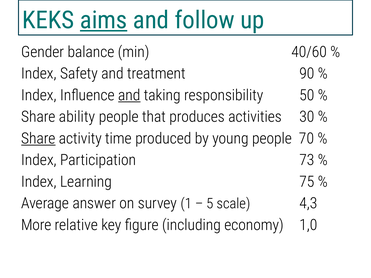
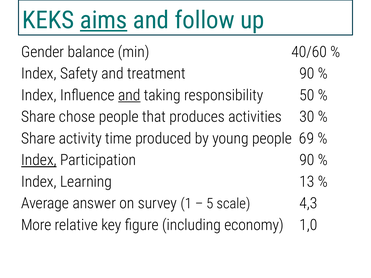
ability: ability -> chose (77, 117)
Share underline: present -> none (38, 139)
70: 70 -> 69 (307, 139)
Index underline: none -> present (39, 160)
Participation 73: 73 -> 90 (307, 160)
75: 75 -> 13 (307, 182)
